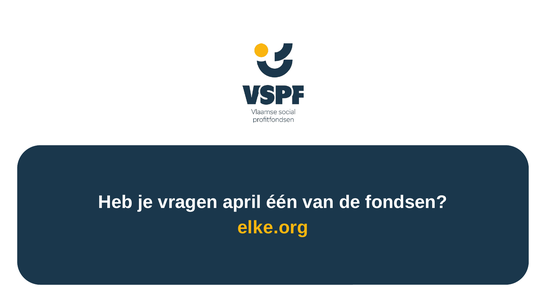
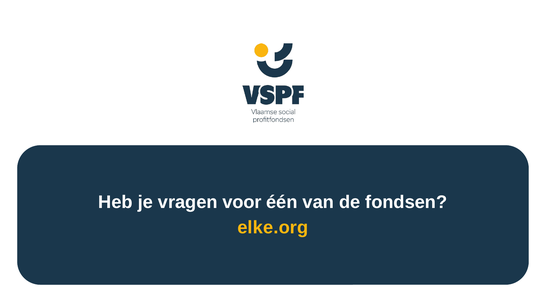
april: april -> voor (242, 202)
